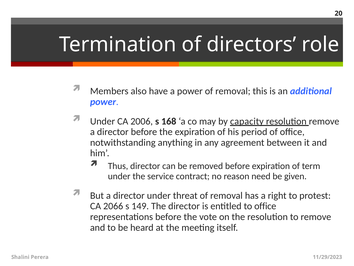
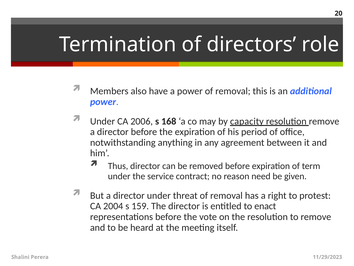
2066: 2066 -> 2004 (113, 206)
149: 149 -> 159 (140, 206)
to office: office -> enact (265, 206)
